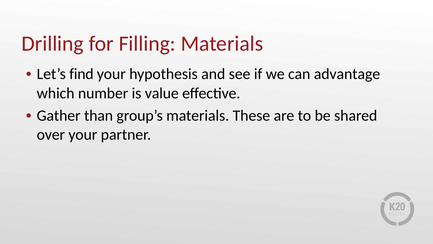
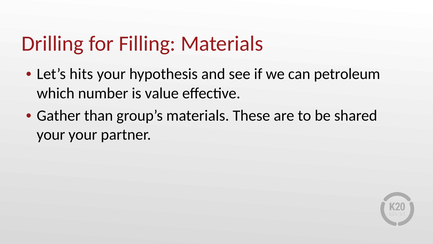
find: find -> hits (81, 74)
advantage: advantage -> petroleum (347, 74)
over: over -> your (51, 134)
